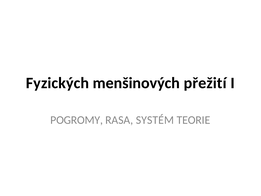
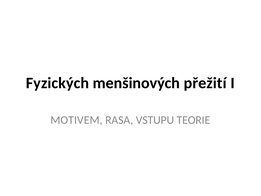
POGROMY: POGROMY -> MOTIVEM (77, 120)
SYSTÉM: SYSTÉM -> VSTUPU (155, 120)
